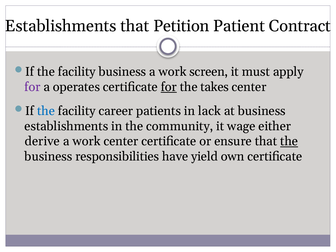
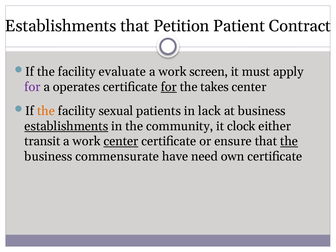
facility business: business -> evaluate (122, 72)
the colour: blue -> orange (46, 111)
career: career -> sexual (116, 111)
establishments underline: none -> present (66, 126)
wage: wage -> clock (241, 126)
derive: derive -> transit (42, 141)
center underline: none -> present (121, 141)
responsibilities: responsibilities -> commensurate (117, 156)
yield: yield -> need (205, 156)
